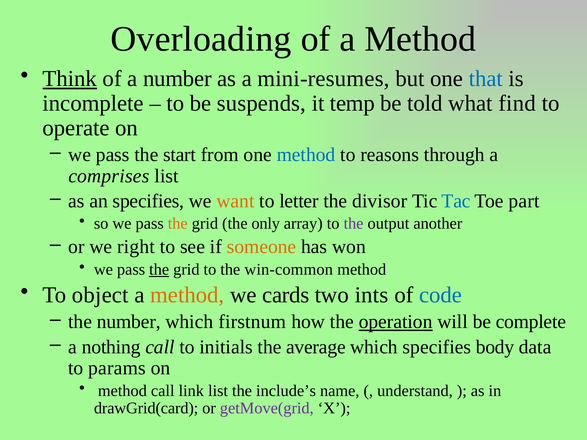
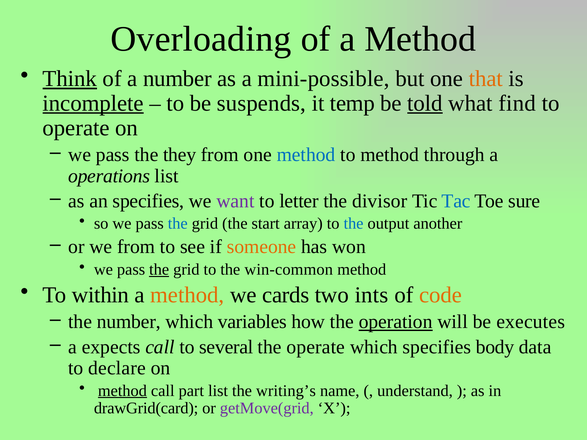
mini-resumes: mini-resumes -> mini-possible (324, 79)
that colour: blue -> orange (486, 79)
incomplete underline: none -> present (93, 103)
told underline: none -> present (425, 103)
start: start -> they (180, 155)
to reasons: reasons -> method (390, 155)
comprises: comprises -> operations (109, 176)
want colour: orange -> purple (235, 201)
part: part -> sure (524, 201)
the colour: orange -> blue (178, 224)
only: only -> start (266, 224)
the colour: purple -> blue (354, 224)
we right: right -> from (136, 247)
object: object -> within (100, 295)
code colour: blue -> orange (441, 295)
firstnum: firstnum -> variables (252, 322)
complete: complete -> executes (531, 322)
nothing: nothing -> expects (111, 347)
initials: initials -> several (226, 347)
the average: average -> operate (316, 347)
params: params -> declare (117, 368)
method underline: none -> present (122, 391)
link: link -> part (191, 391)
include’s: include’s -> writing’s (286, 391)
